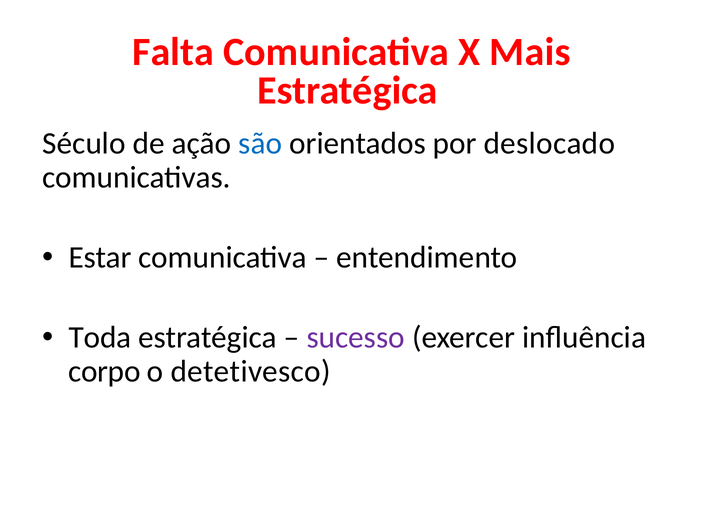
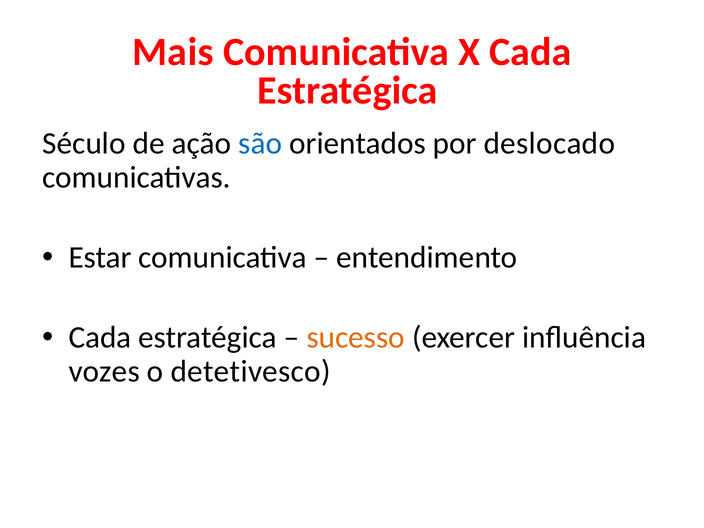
Falta: Falta -> Mais (173, 52)
X Mais: Mais -> Cada (530, 52)
Toda: Toda -> Cada (100, 338)
sucesso colour: purple -> orange (356, 338)
corpo: corpo -> vozes (104, 371)
